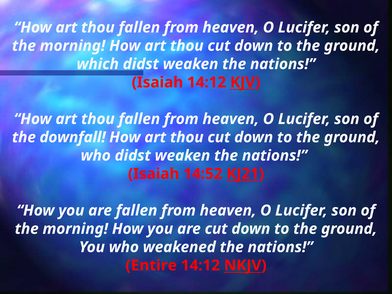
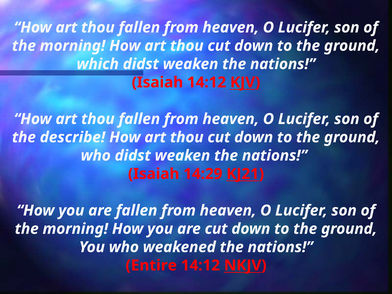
downfall: downfall -> describe (73, 137)
14:52: 14:52 -> 14:29 (203, 174)
